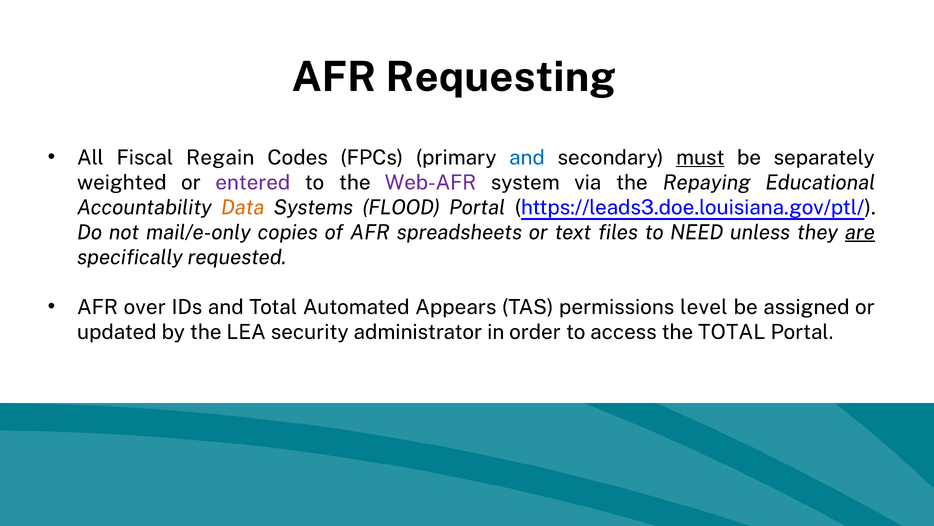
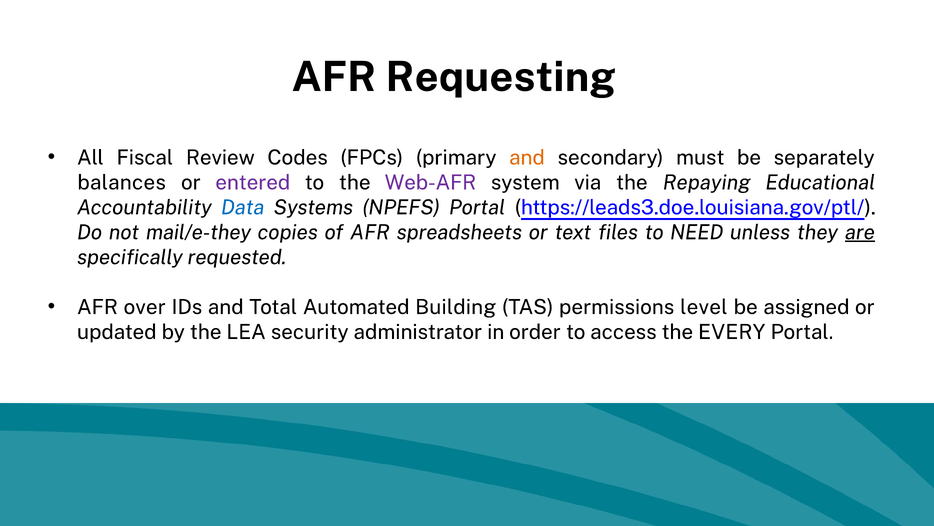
Regain: Regain -> Review (220, 157)
and colour: blue -> orange (527, 157)
must underline: present -> none (700, 157)
weighted: weighted -> balances (122, 182)
Data colour: orange -> blue (243, 207)
FLOOD: FLOOD -> NPEFS (401, 207)
mail/e-only: mail/e-only -> mail/e-they (198, 232)
Appears: Appears -> Building (456, 307)
the TOTAL: TOTAL -> EVERY (732, 332)
